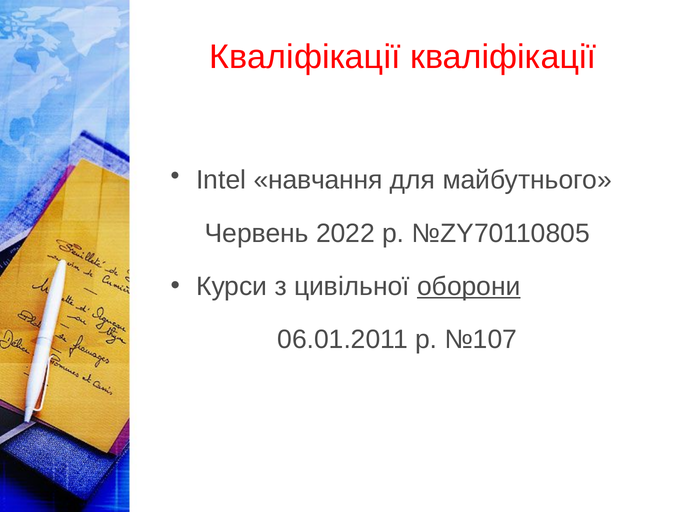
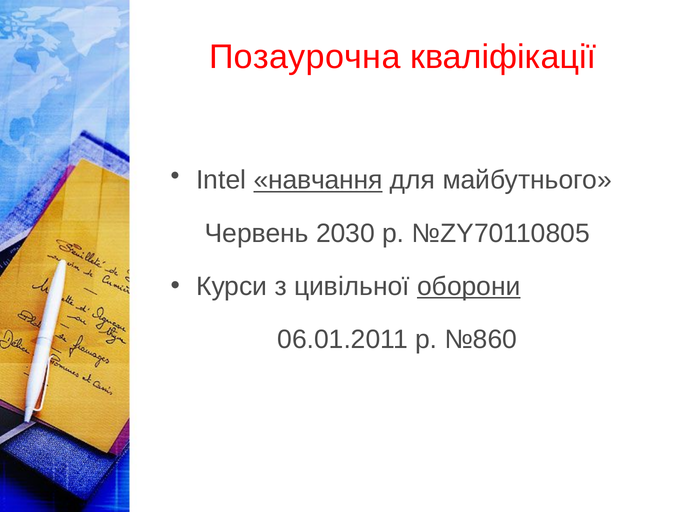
Кваліфікації: Кваліфікації -> Позаурочна (305, 57)
навчання underline: none -> present (318, 180)
2022: 2022 -> 2030 (346, 233)
№107: №107 -> №860 (481, 339)
